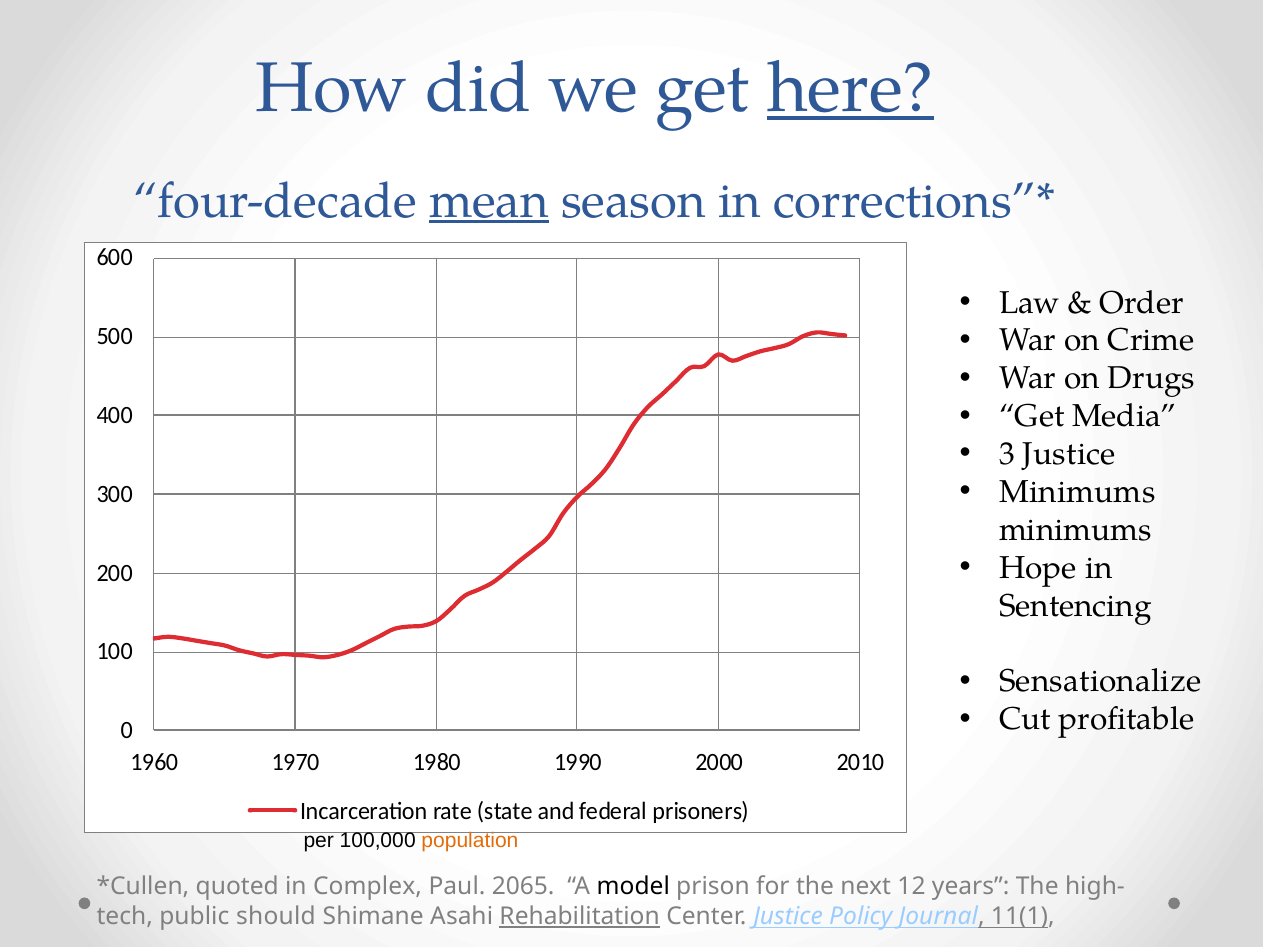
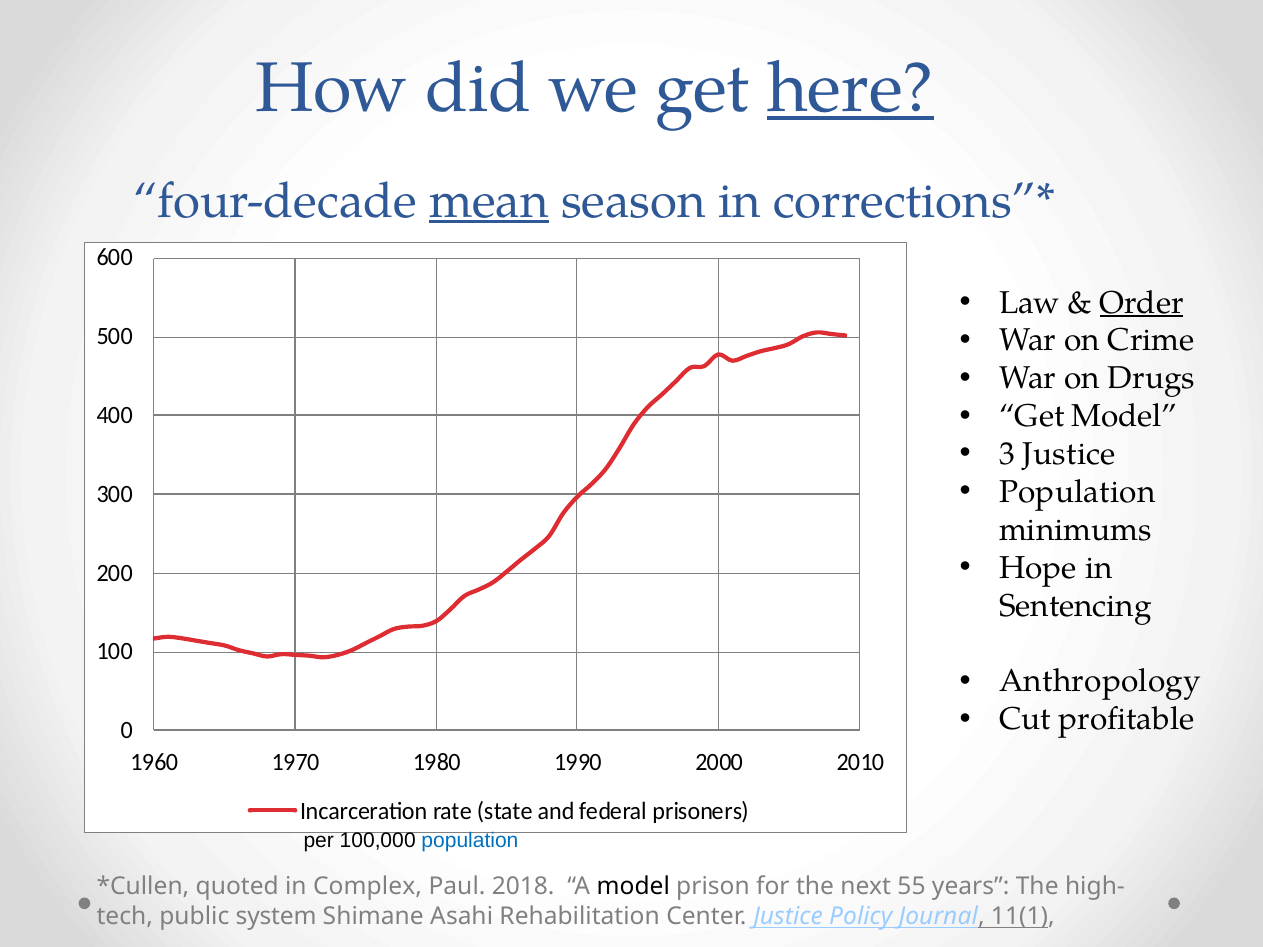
Order underline: none -> present (1142, 303)
Get Media: Media -> Model (1124, 416)
Minimums: Minimums -> Population (1077, 492)
Sensationalize: Sensationalize -> Anthropology (1100, 682)
population colour: orange -> blue (470, 841)
2065: 2065 -> 2018 (523, 887)
12: 12 -> 55 (912, 887)
should: should -> system (276, 917)
Rehabilitation underline: present -> none (580, 917)
